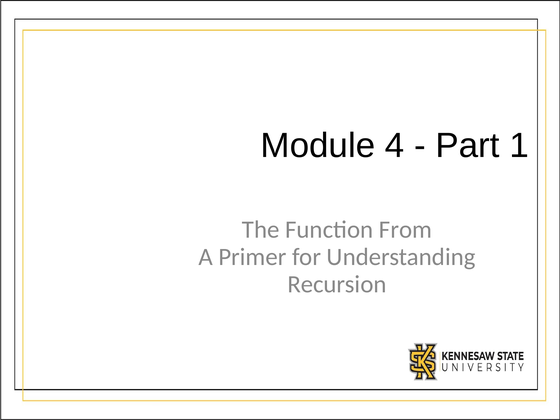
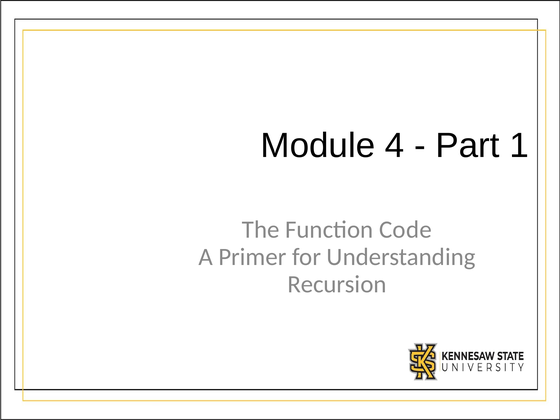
From: From -> Code (405, 230)
